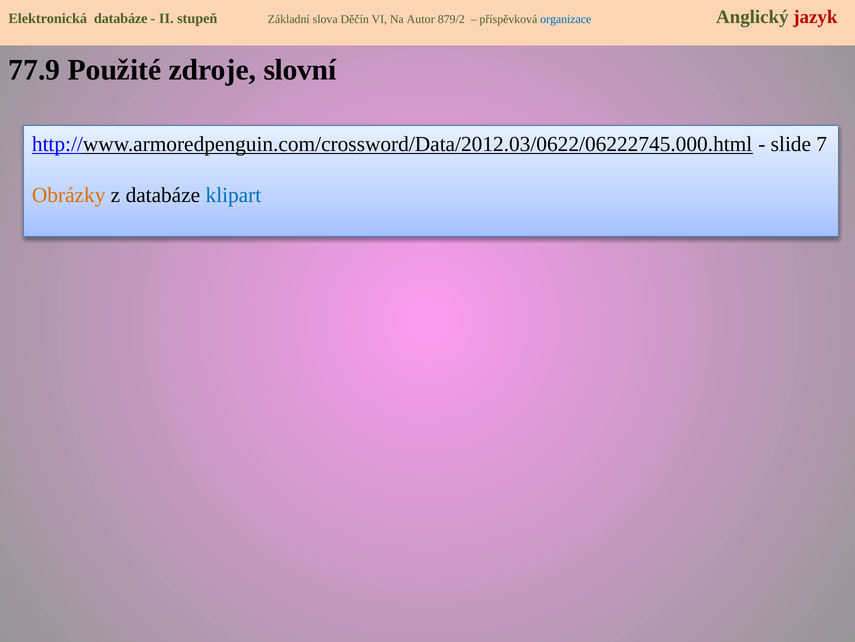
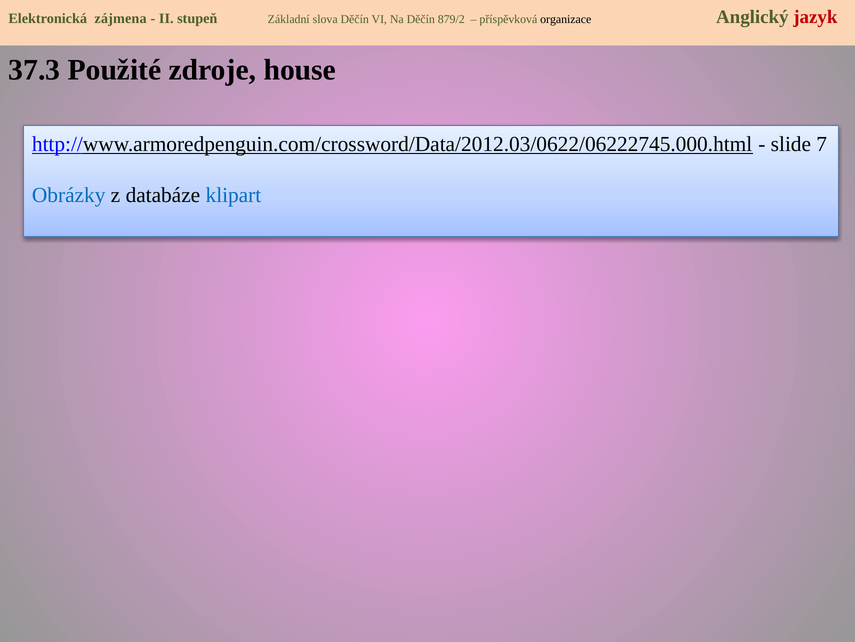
Elektronická databáze: databáze -> zájmena (121, 18)
Na Autor: Autor -> Děčín (421, 19)
organizace colour: blue -> black (566, 19)
77.9: 77.9 -> 37.3 (34, 70)
slovní: slovní -> house (300, 70)
Obrázky colour: orange -> blue (69, 195)
